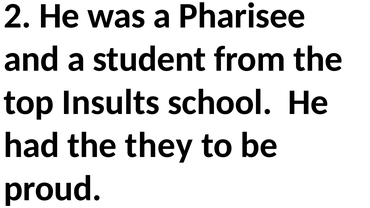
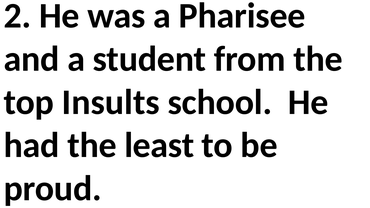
they: they -> least (159, 145)
